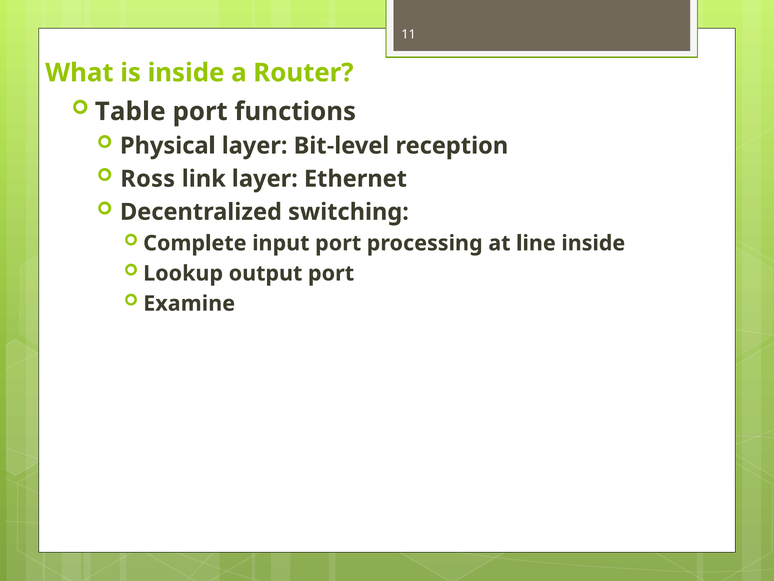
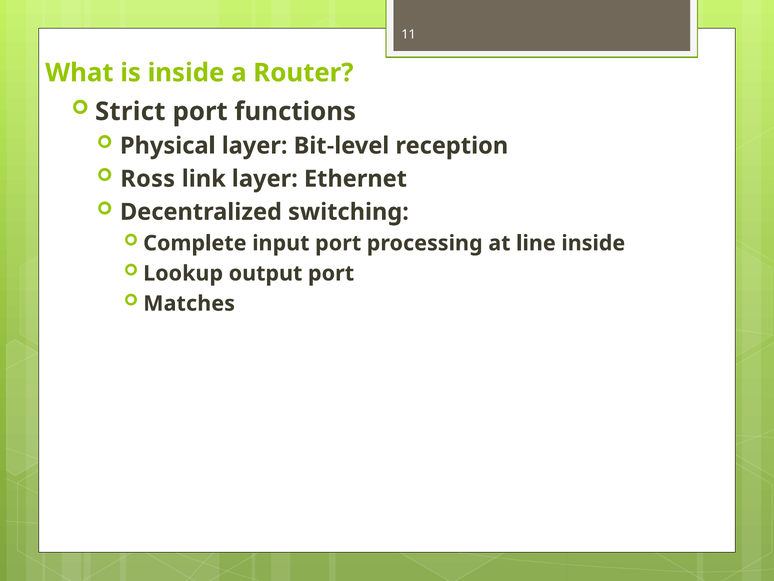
Table: Table -> Strict (130, 111)
Examine: Examine -> Matches (189, 303)
